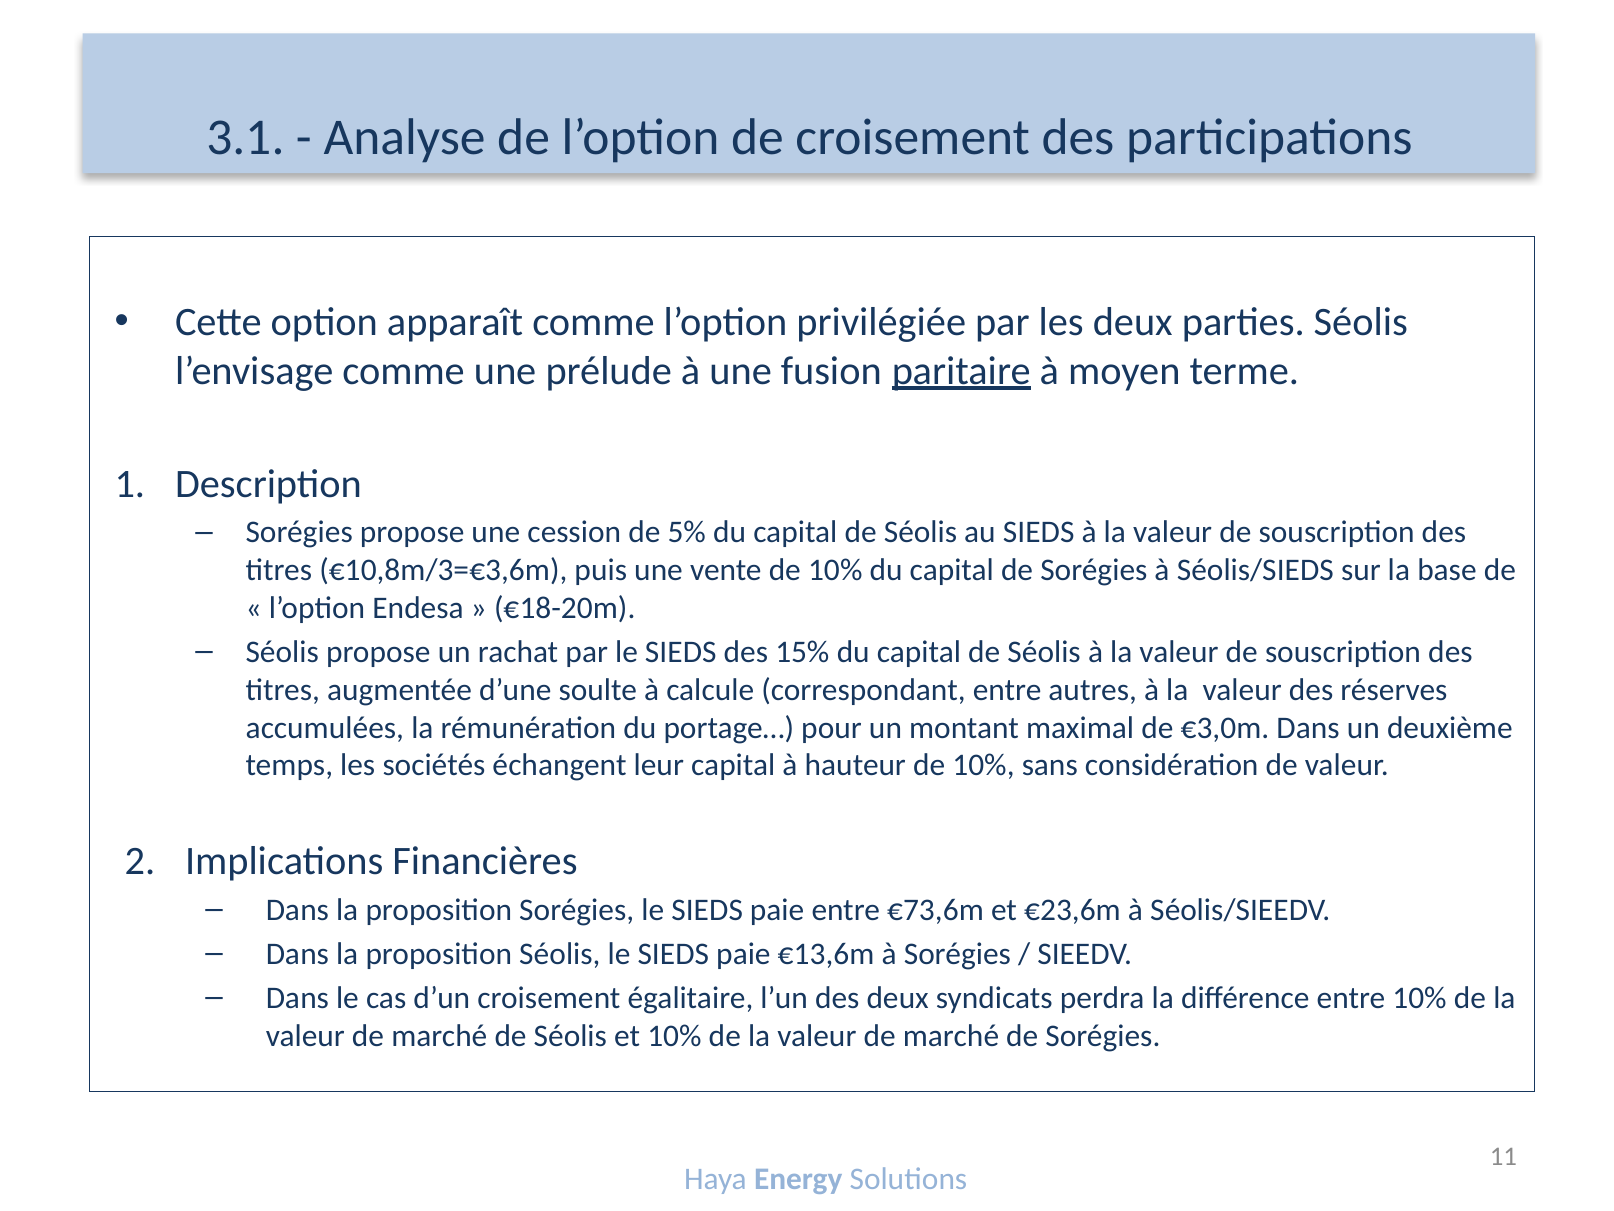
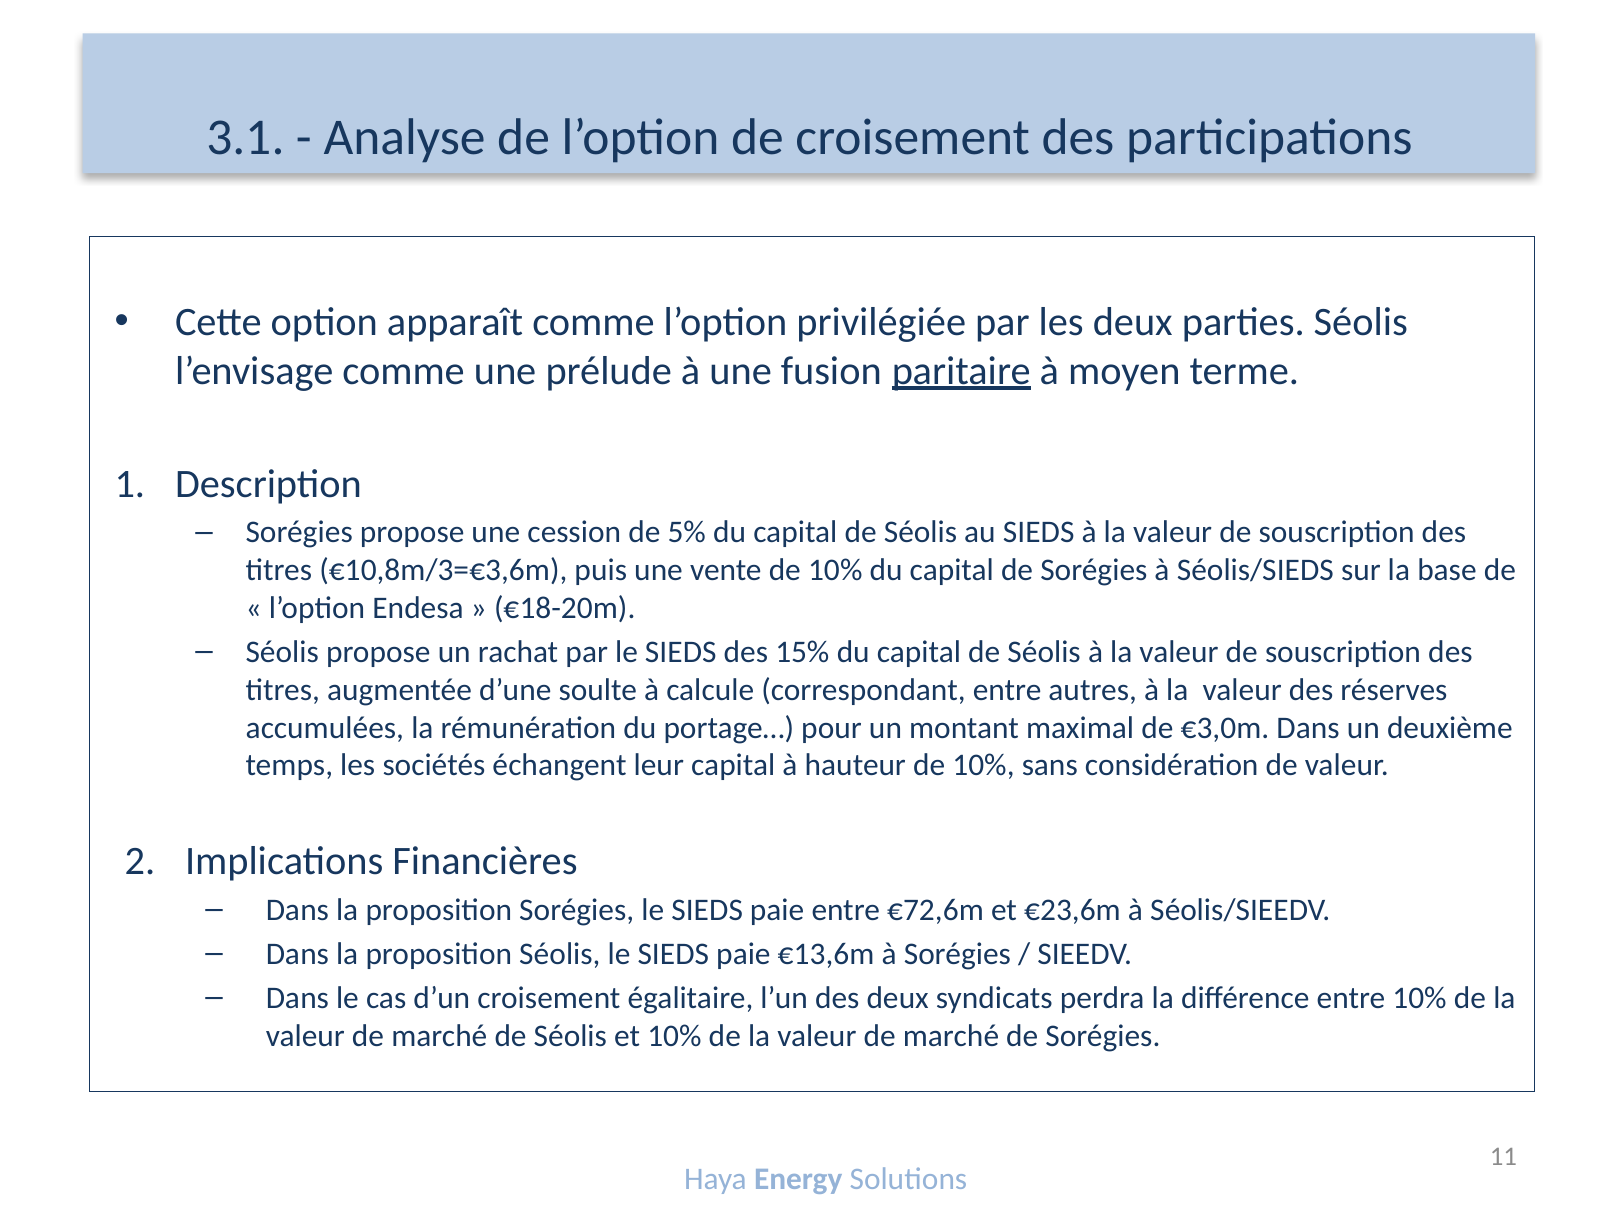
€73,6m: €73,6m -> €72,6m (935, 910)
